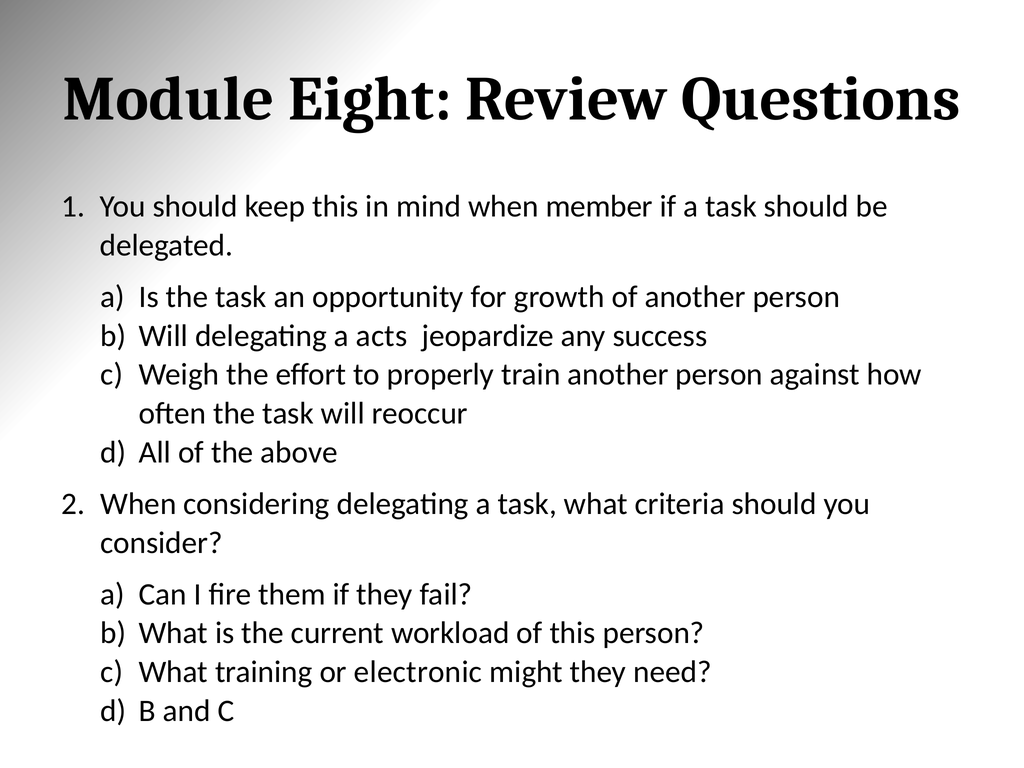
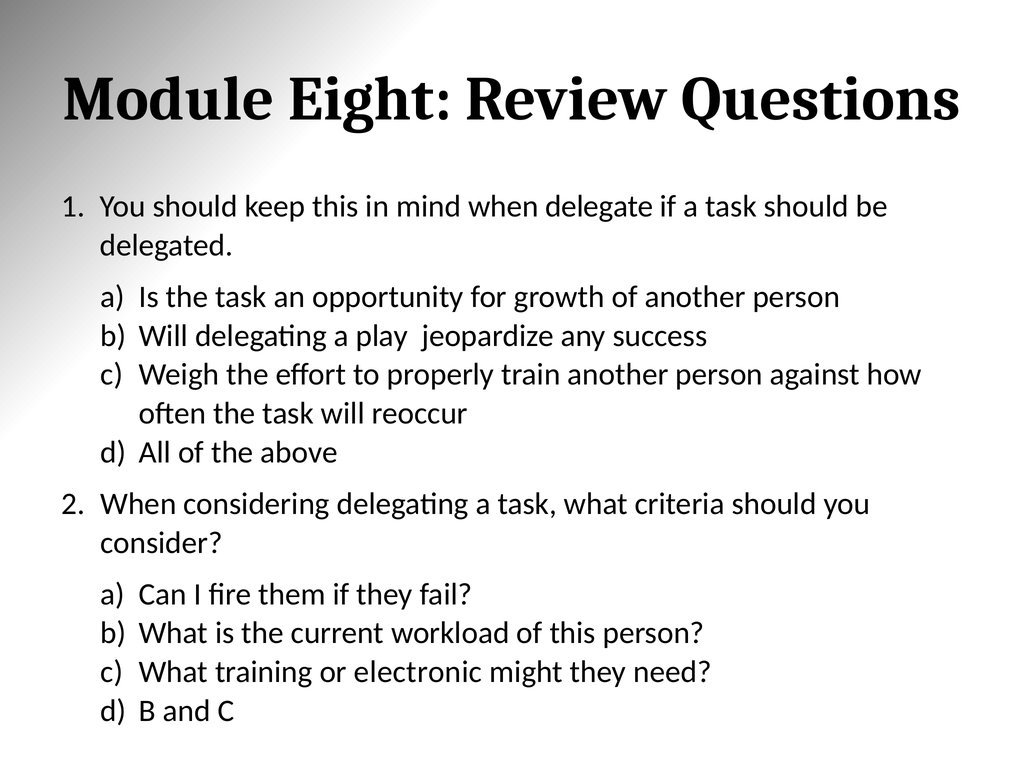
member: member -> delegate (599, 207)
acts: acts -> play (382, 336)
